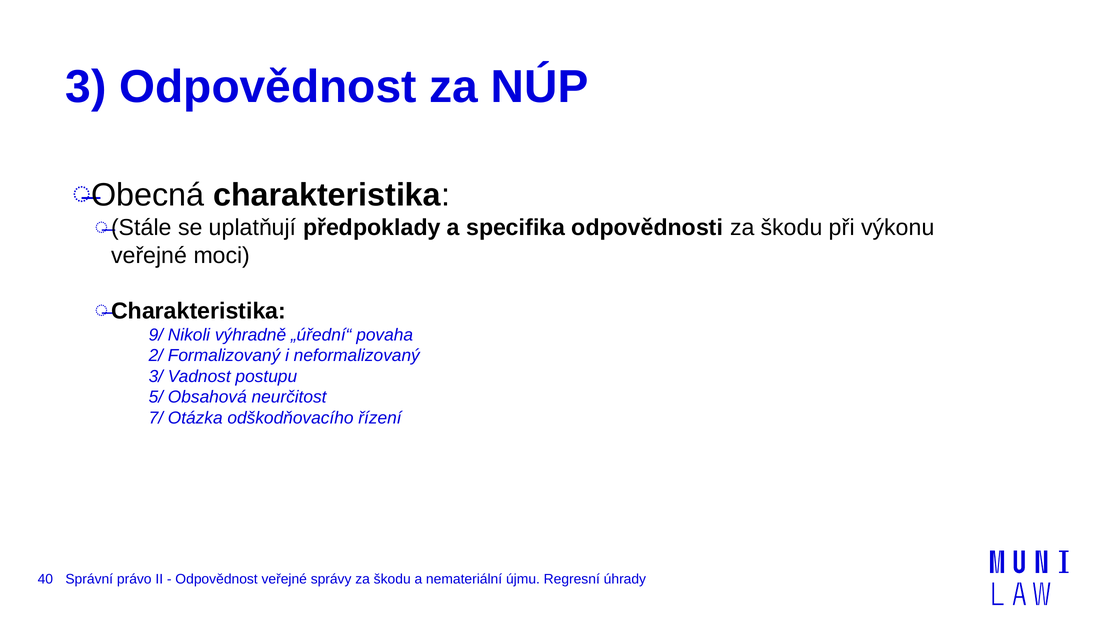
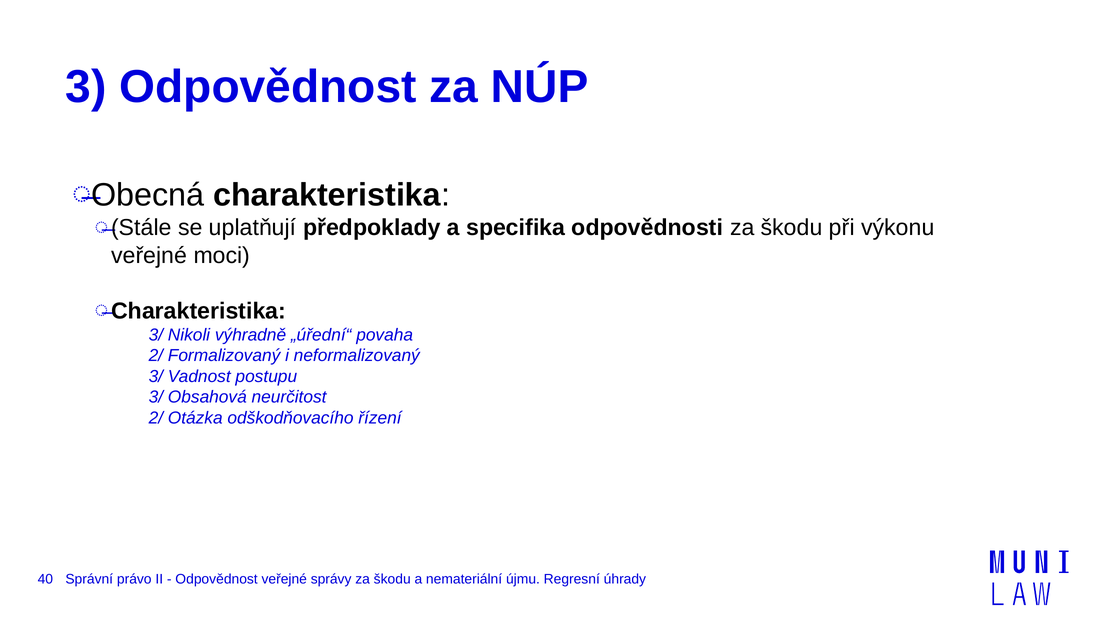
9/: 9/ -> 3/ (156, 335)
5/: 5/ -> 3/ (156, 397)
7/: 7/ -> 2/ (156, 418)
